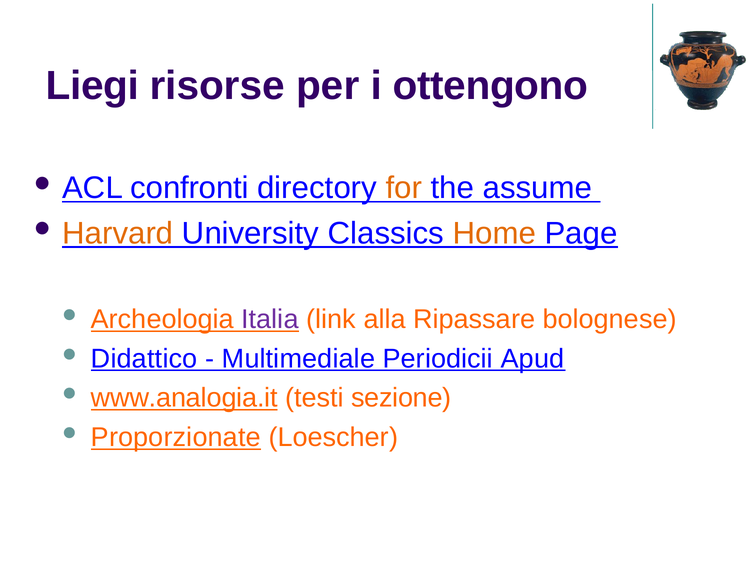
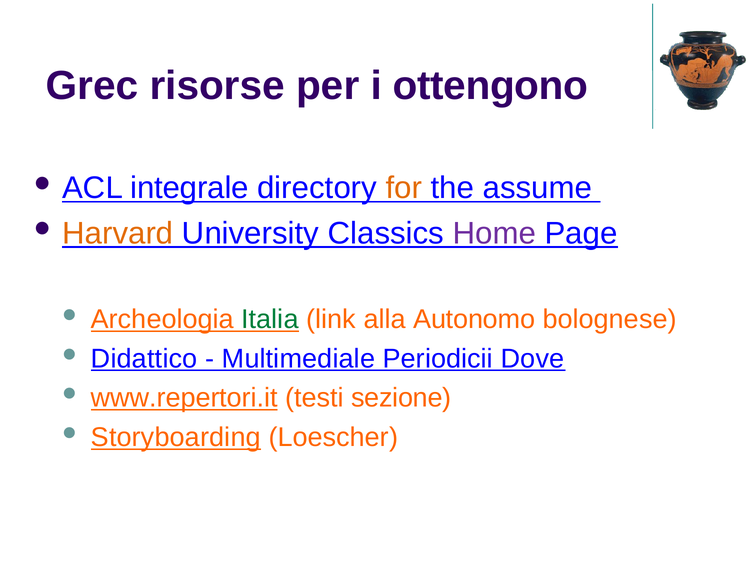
Liegi: Liegi -> Grec (92, 86)
confronti: confronti -> integrale (190, 188)
Home colour: orange -> purple (494, 233)
Italia colour: purple -> green (270, 319)
Ripassare: Ripassare -> Autonomo (474, 319)
Apud: Apud -> Dove (533, 358)
www.analogia.it: www.analogia.it -> www.repertori.it (184, 398)
Proporzionate: Proporzionate -> Storyboarding (176, 437)
